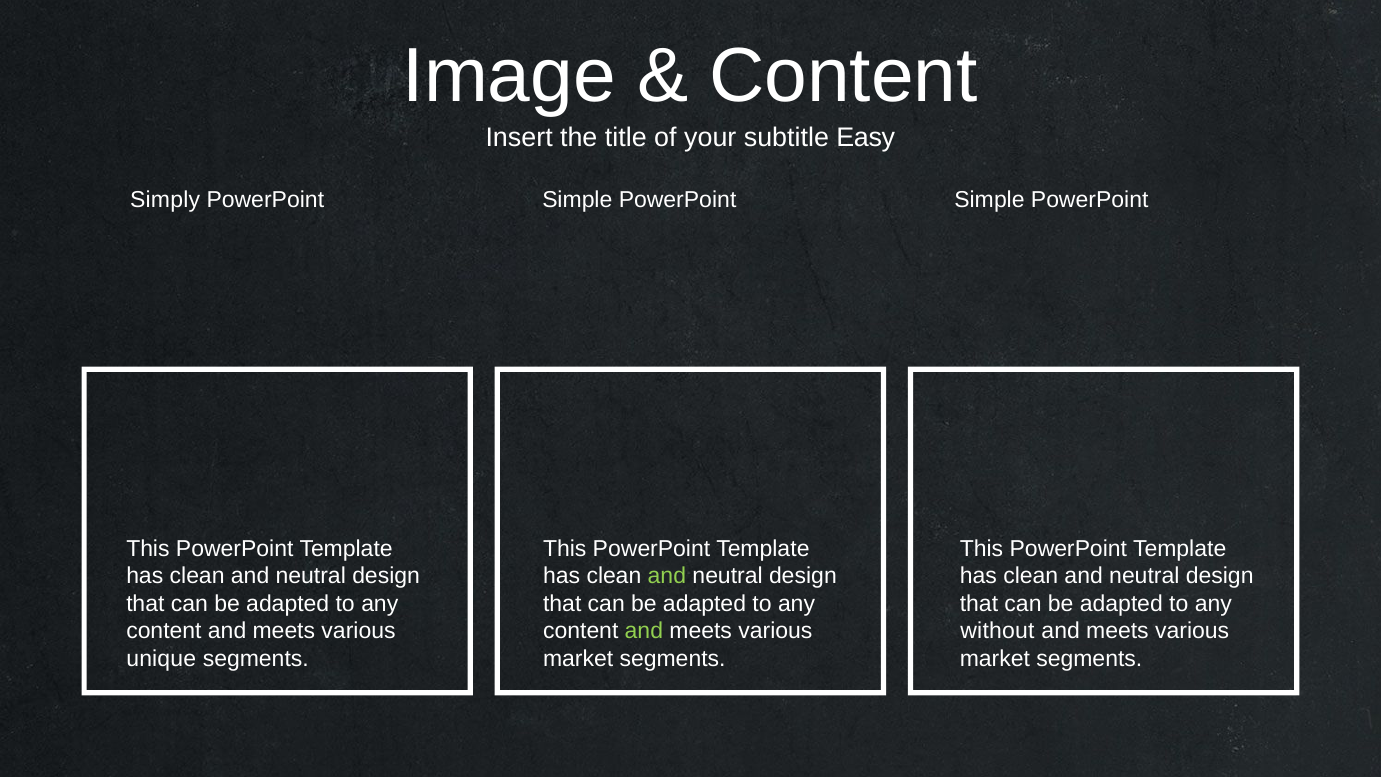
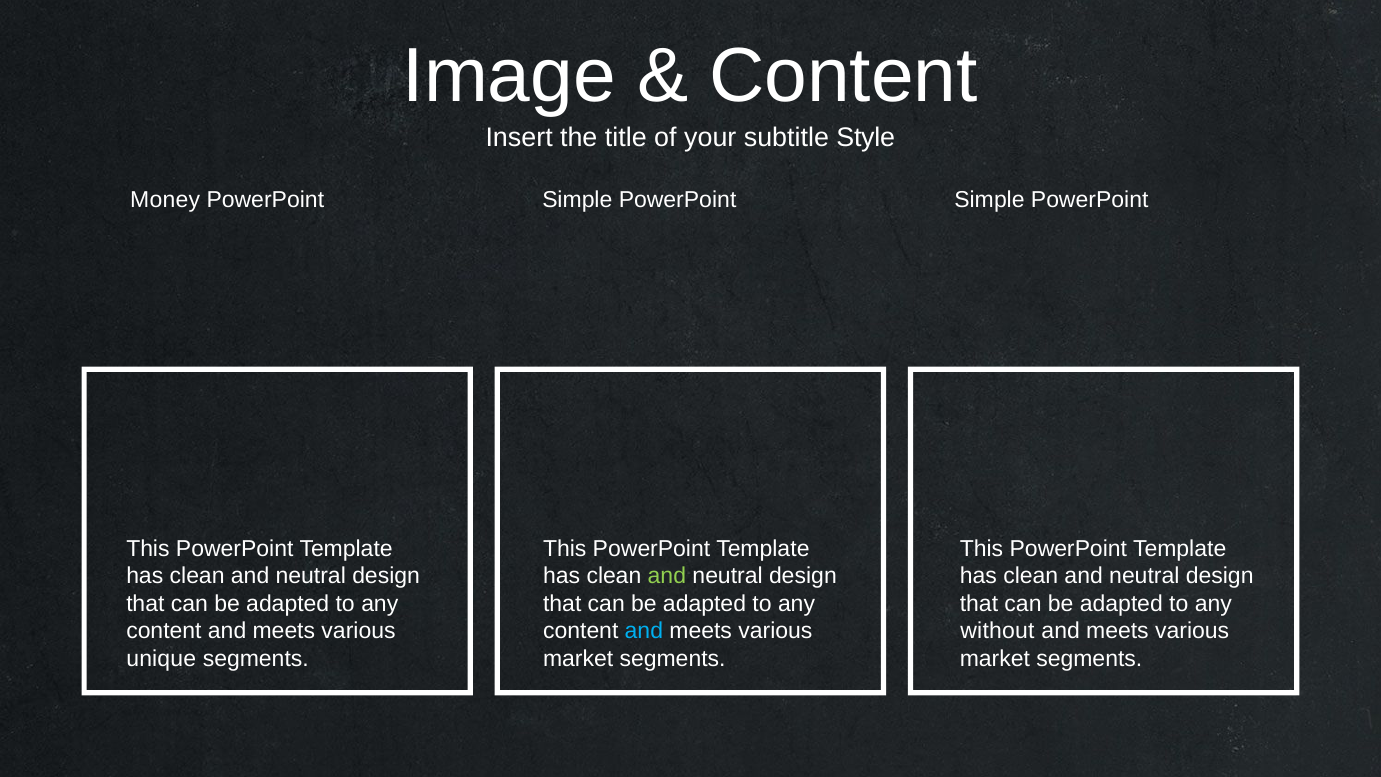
Easy: Easy -> Style (866, 138)
Simply: Simply -> Money (165, 200)
and colour: light green -> light blue (644, 631)
